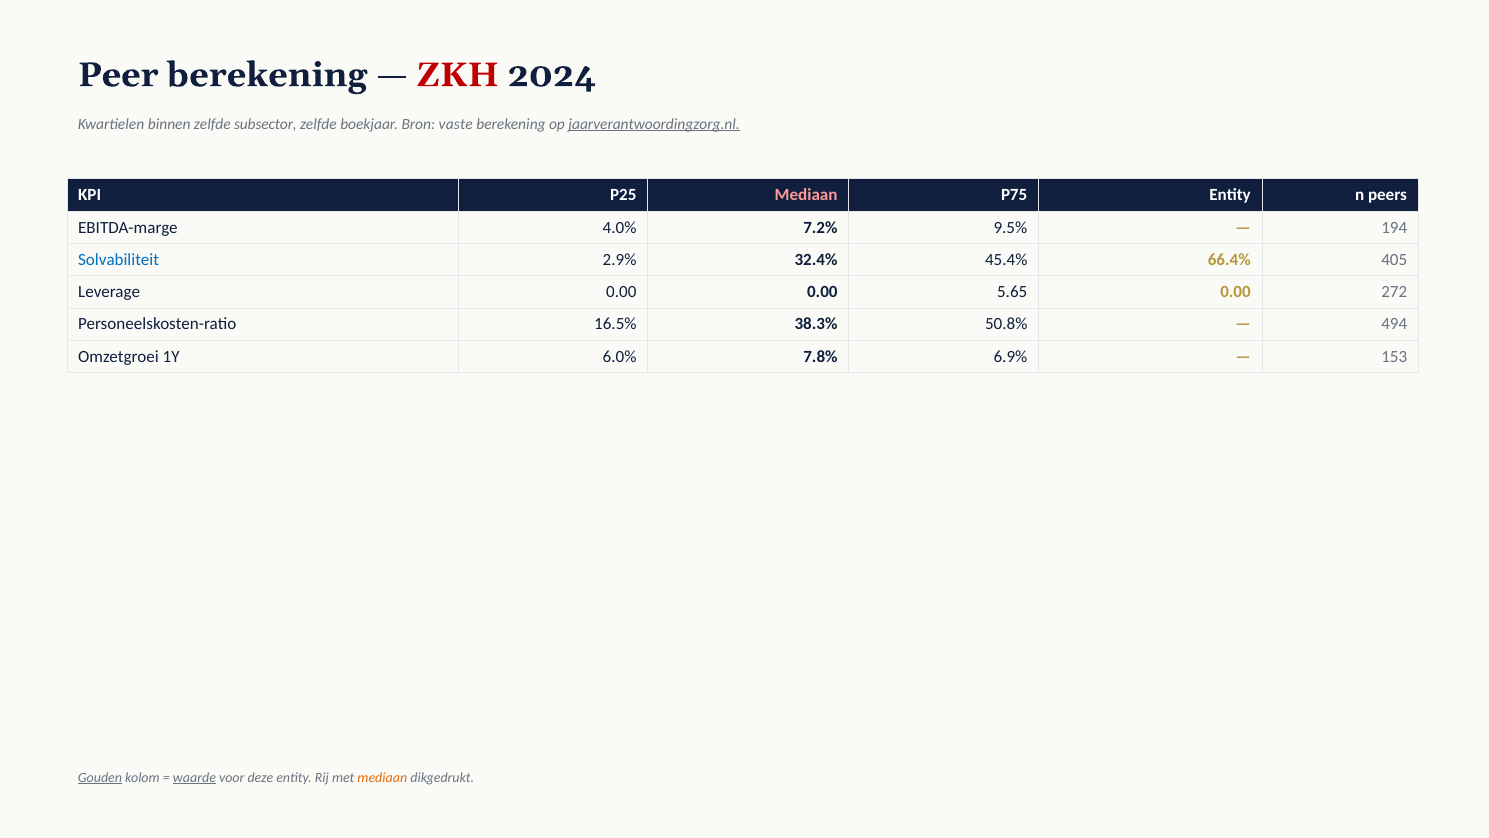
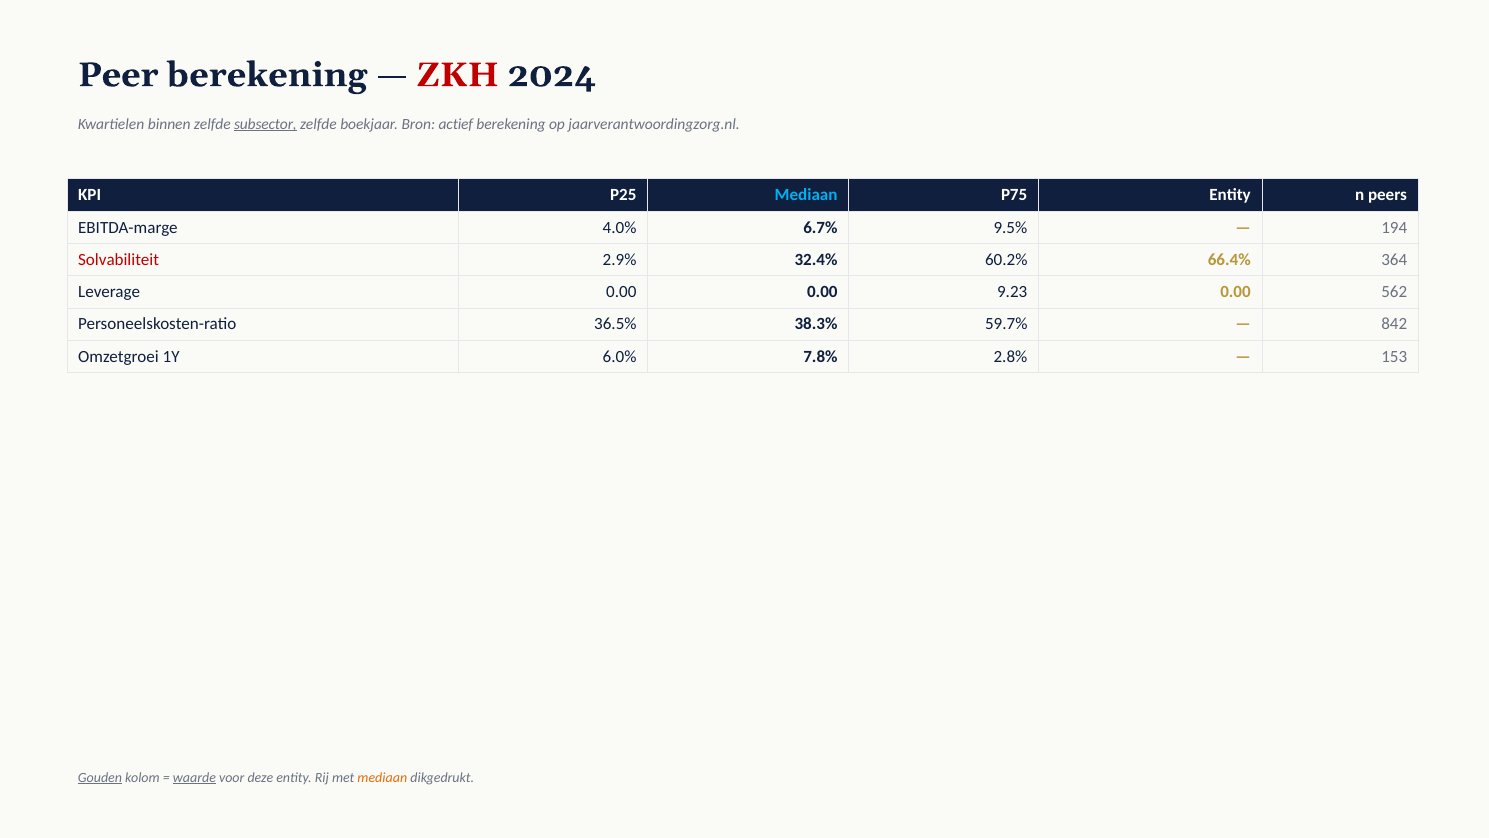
subsector underline: none -> present (265, 124)
vaste: vaste -> actief (456, 124)
jaarverantwoordingzorg.nl underline: present -> none (654, 124)
Mediaan colour: pink -> light blue (806, 195)
7.2%: 7.2% -> 6.7% (820, 227)
Solvabiliteit colour: blue -> red (119, 260)
45.4%: 45.4% -> 60.2% (1006, 260)
405: 405 -> 364 (1394, 260)
5.65: 5.65 -> 9.23 (1012, 292)
272: 272 -> 562 (1394, 292)
16.5%: 16.5% -> 36.5% (615, 324)
50.8%: 50.8% -> 59.7% (1006, 324)
494: 494 -> 842 (1394, 324)
6.9%: 6.9% -> 2.8% (1010, 356)
